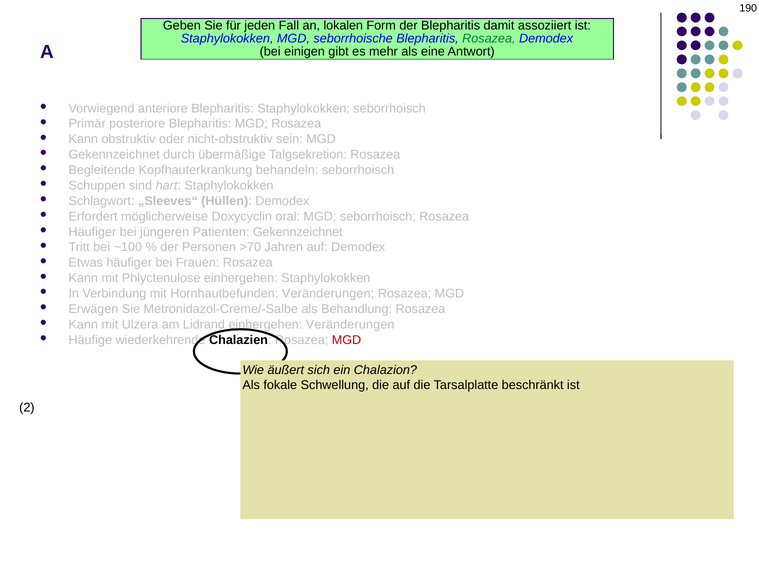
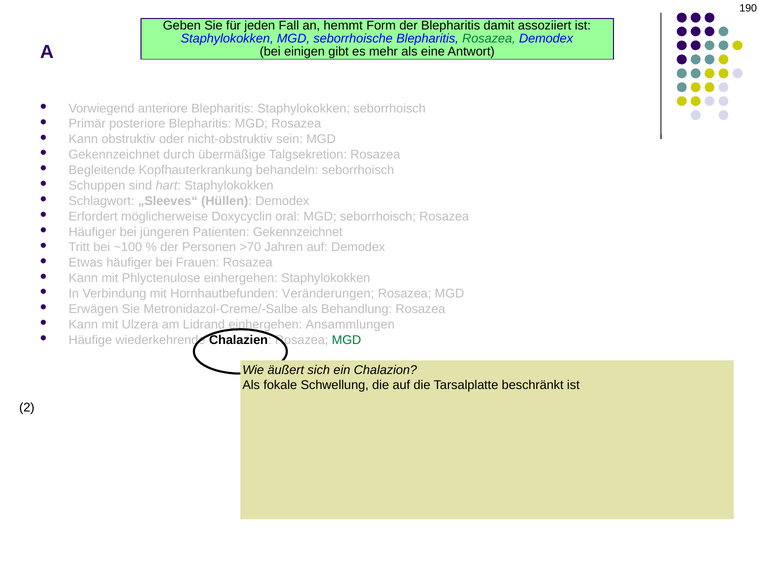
lokalen: lokalen -> hemmt (343, 26)
einhergehen Veränderungen: Veränderungen -> Ansammlungen (350, 325)
MGD colour: red -> green (347, 340)
